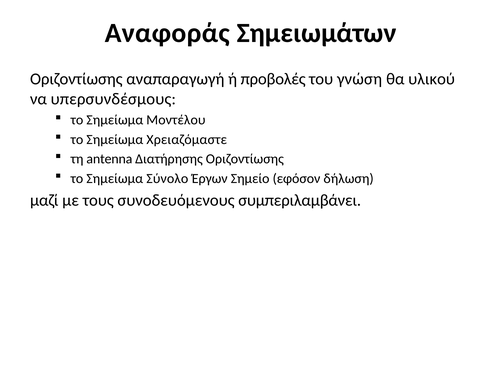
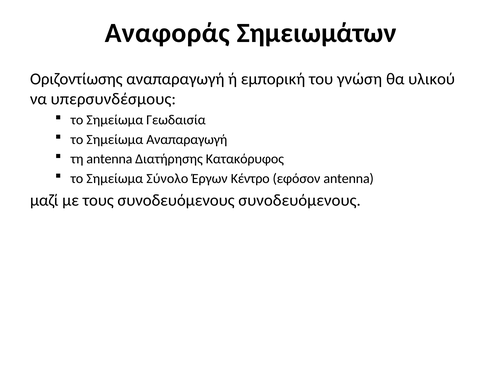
προβολές: προβολές -> εμπορική (273, 79)
Μοντέλου: Μοντέλου -> Γεωδαισία (176, 120)
Σημείωμα Χρειαζόμαστε: Χρειαζόμαστε -> Αναπαραγωγή (187, 140)
Διατήρησης Οριζοντίωσης: Οριζοντίωσης -> Κατακόρυφος (245, 159)
Σημείο: Σημείο -> Κέντρο (250, 178)
εφόσον δήλωση: δήλωση -> antenna (349, 178)
συνοδευόμενους συμπεριλαμβάνει: συμπεριλαμβάνει -> συνοδευόμενους (300, 200)
